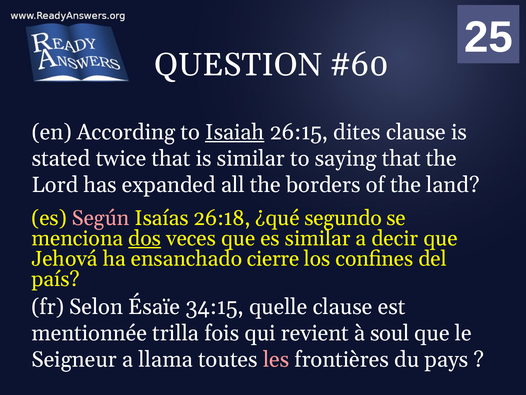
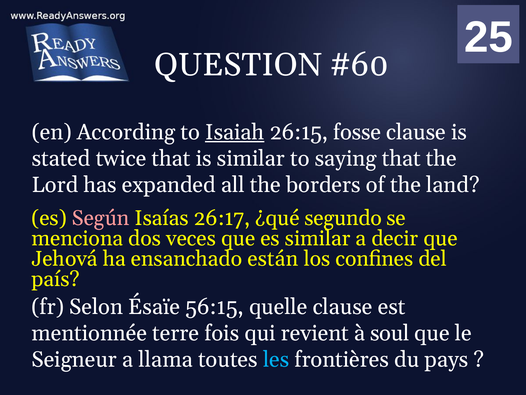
dites: dites -> fosse (357, 132)
26:18: 26:18 -> 26:17 (222, 218)
dos underline: present -> none (145, 238)
cierre: cierre -> están (273, 259)
34:15: 34:15 -> 56:15 (214, 307)
trilla: trilla -> terre (176, 333)
les colour: pink -> light blue (276, 359)
